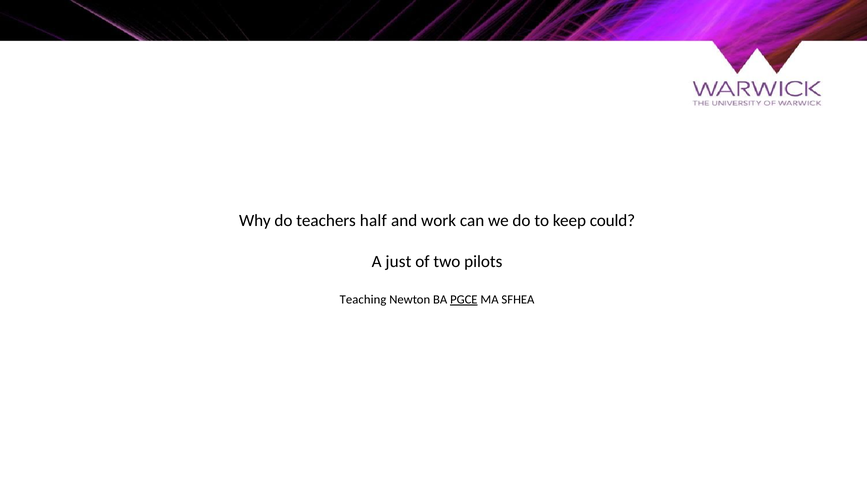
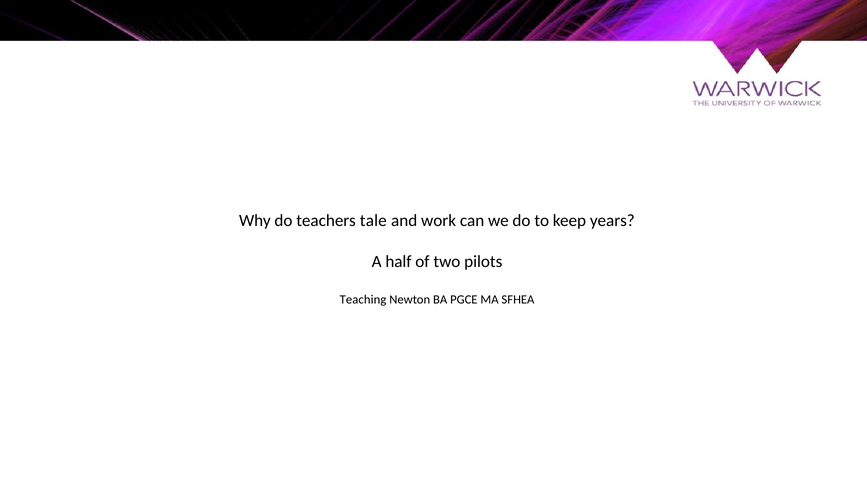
half: half -> tale (373, 221)
could: could -> years (612, 221)
just: just -> half (398, 262)
PGCE underline: present -> none (464, 300)
